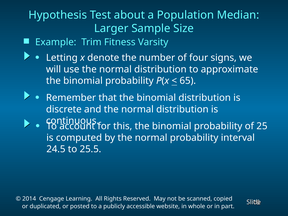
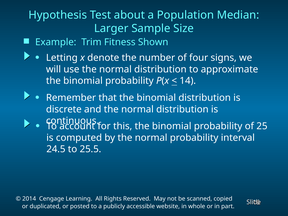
Varsity: Varsity -> Shown (153, 42)
65: 65 -> 14 (188, 81)
